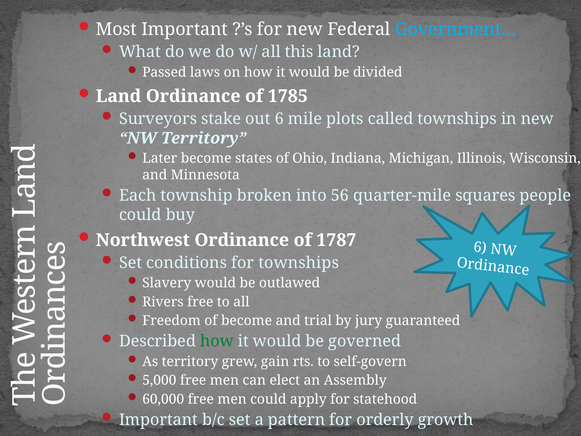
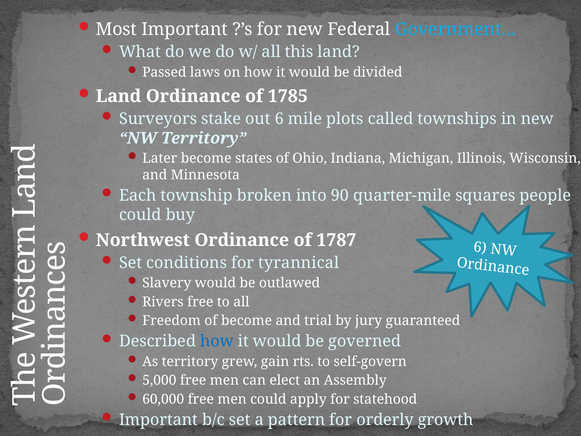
56: 56 -> 90 (340, 195)
for townships: townships -> tyrannical (299, 263)
how colour: green -> blue (217, 341)
